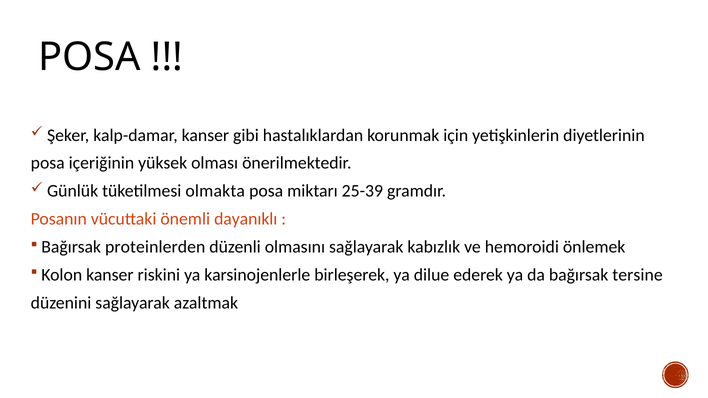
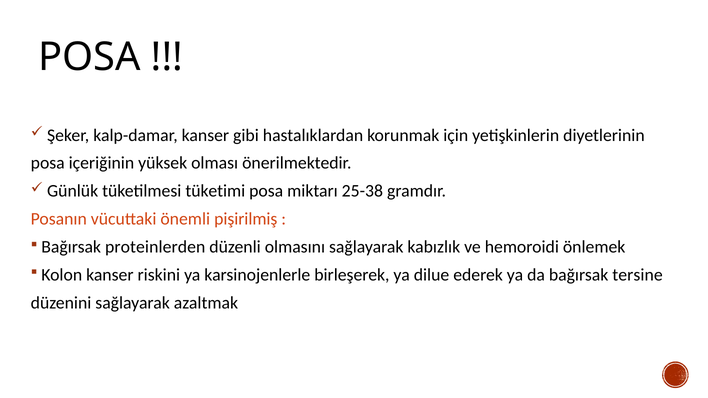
olmakta: olmakta -> tüketimi (215, 191)
25-39: 25-39 -> 25-38 (362, 191)
dayanıklı: dayanıklı -> pişirilmiş (246, 219)
